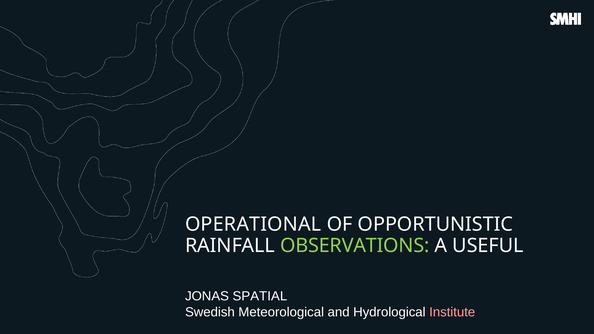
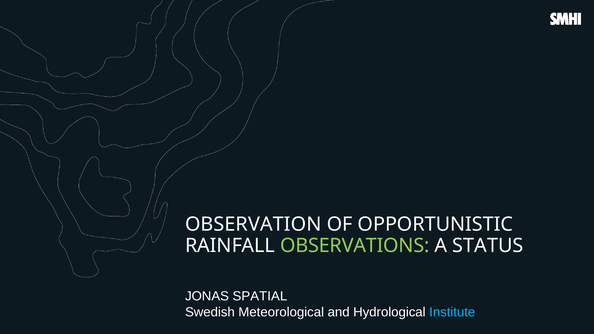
OPERATIONAL: OPERATIONAL -> OBSERVATION (253, 224)
USEFUL: USEFUL -> STATUS (488, 246)
Institute colour: pink -> light blue (452, 312)
